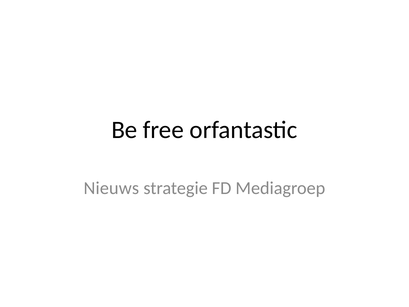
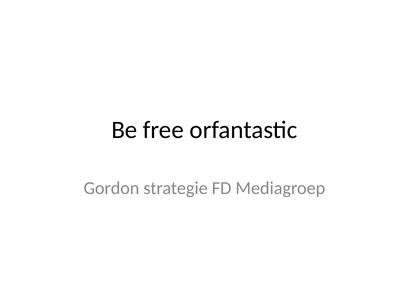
Nieuws: Nieuws -> Gordon (111, 188)
